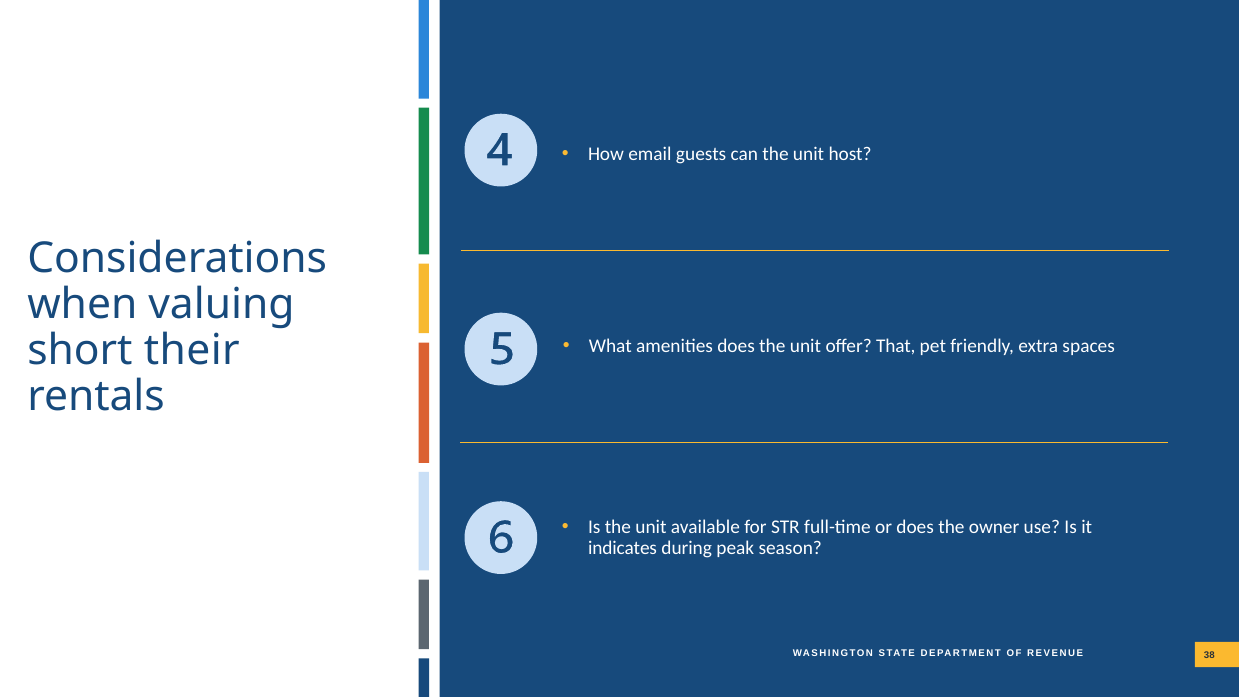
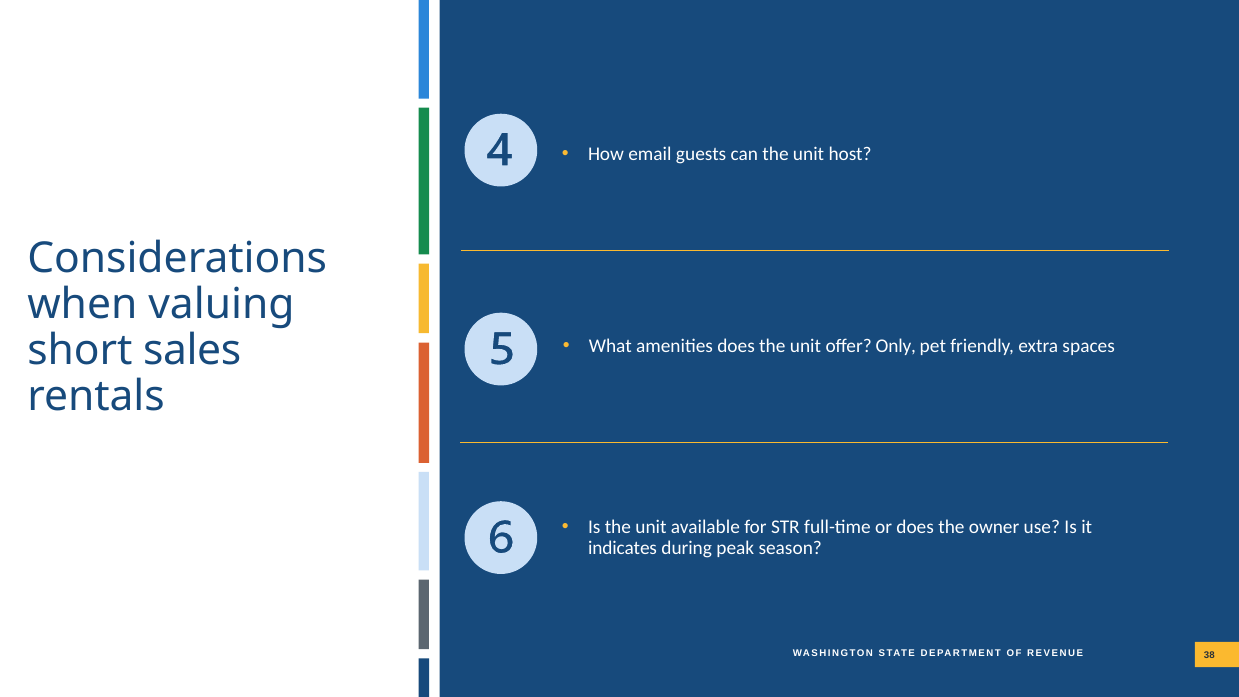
That: That -> Only (896, 346)
their: their -> sales (192, 350)
